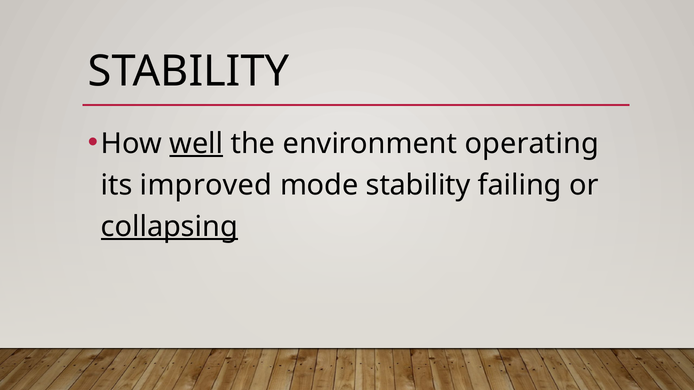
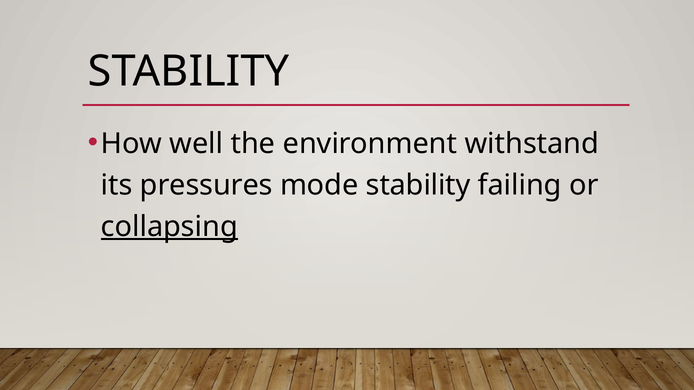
well underline: present -> none (196, 144)
operating: operating -> withstand (532, 144)
improved: improved -> pressures (206, 185)
